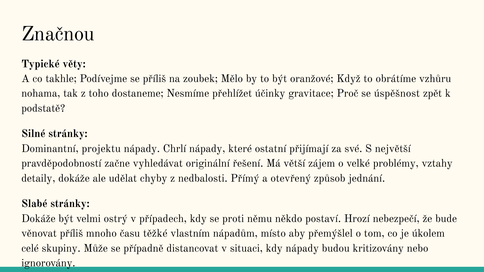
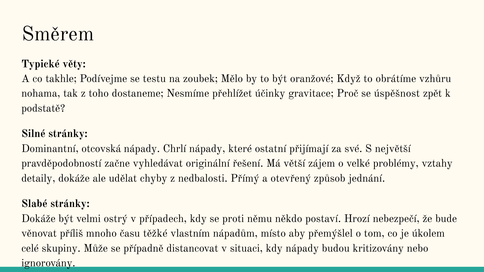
Značnou: Značnou -> Směrem (58, 34)
se příliš: příliš -> testu (154, 79)
projektu: projektu -> otcovská (101, 149)
